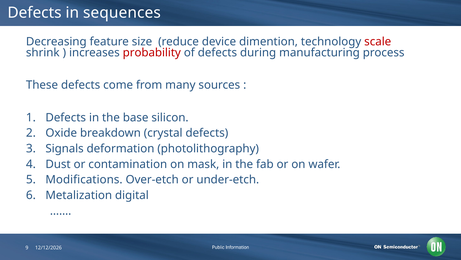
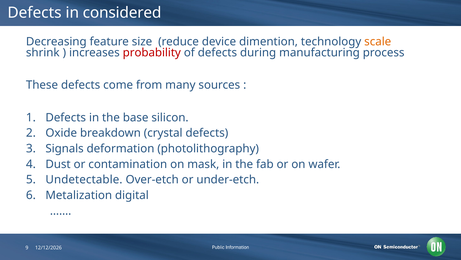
sequences: sequences -> considered (122, 13)
scale colour: red -> orange (378, 41)
Modifications: Modifications -> Undetectable (84, 179)
